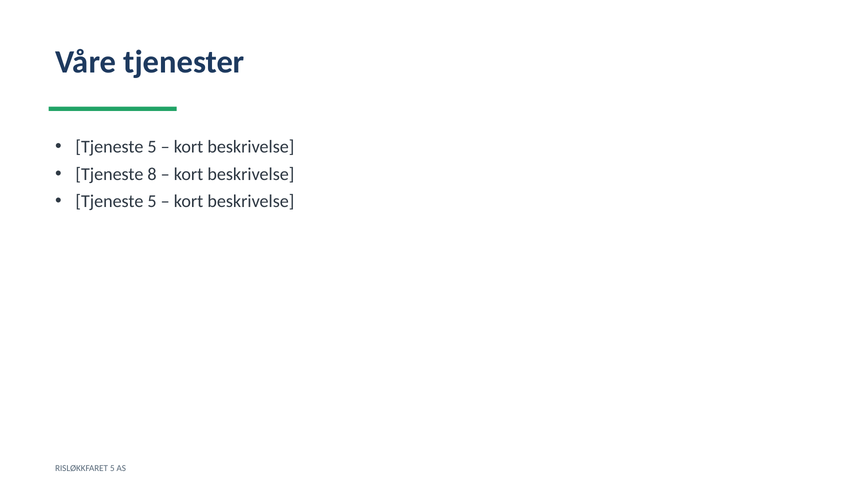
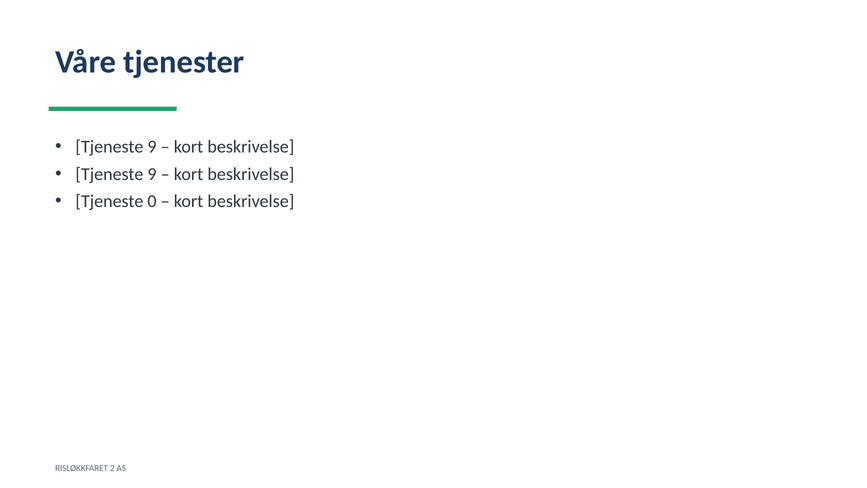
5: 5 -> 9 (152, 147)
8: 8 -> 9 (152, 174)
5: 5 -> 0 (152, 201)
RISLØKKFARET 5: 5 -> 2 (112, 468)
